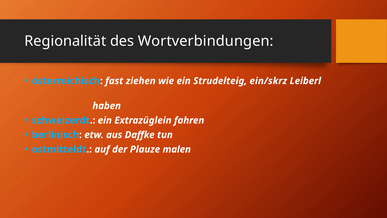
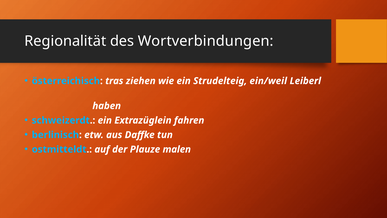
fast: fast -> tras (114, 81)
ein/skrz: ein/skrz -> ein/weil (268, 81)
